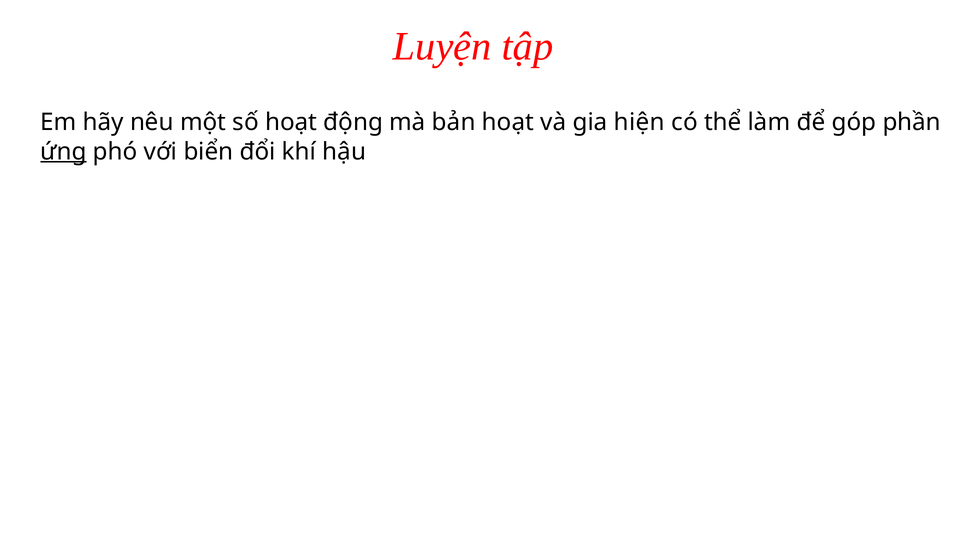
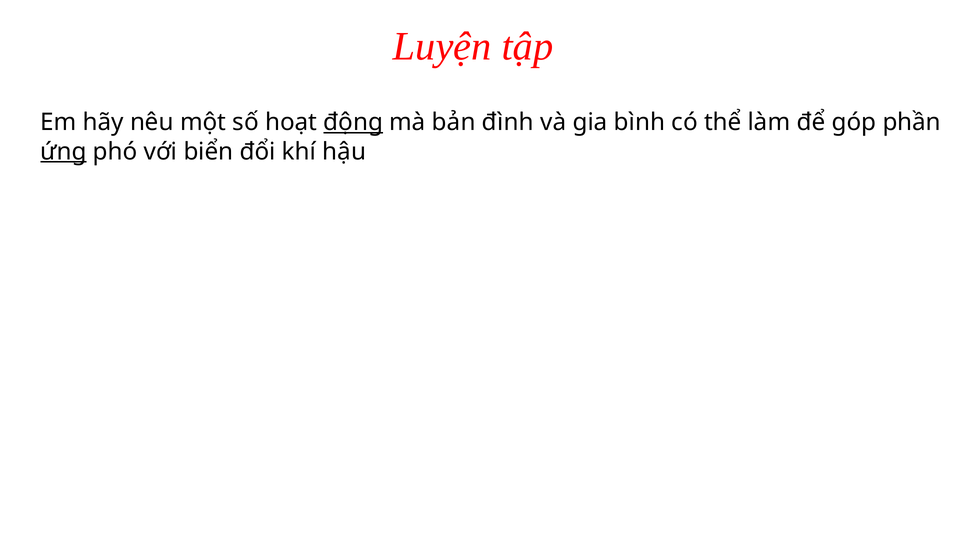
động underline: none -> present (353, 122)
bản hoạt: hoạt -> đình (508, 122)
hiện: hiện -> bình (639, 122)
